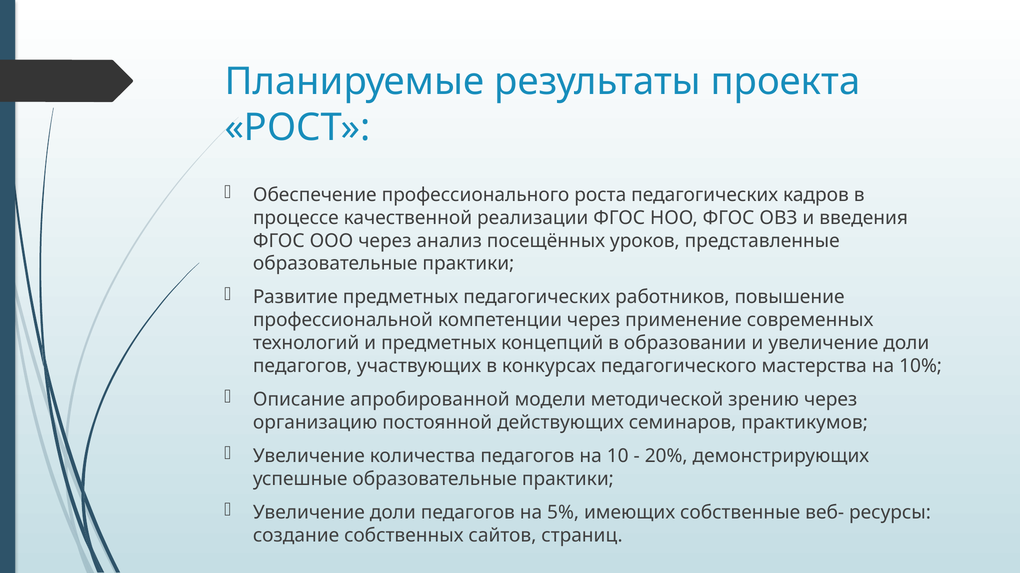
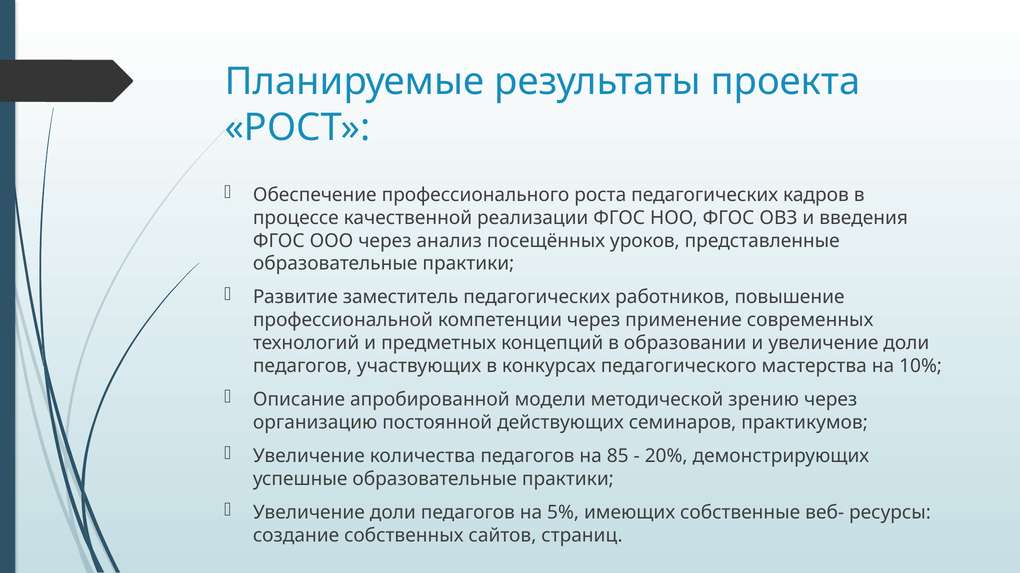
Развитие предметных: предметных -> заместитель (401, 298)
10: 10 -> 85 (618, 457)
